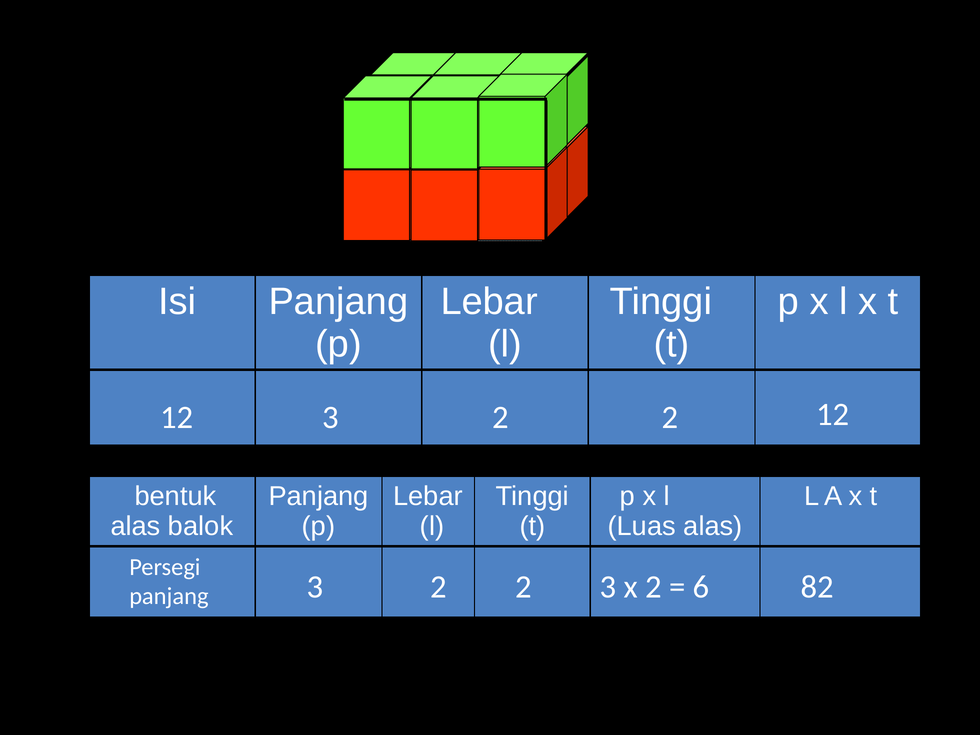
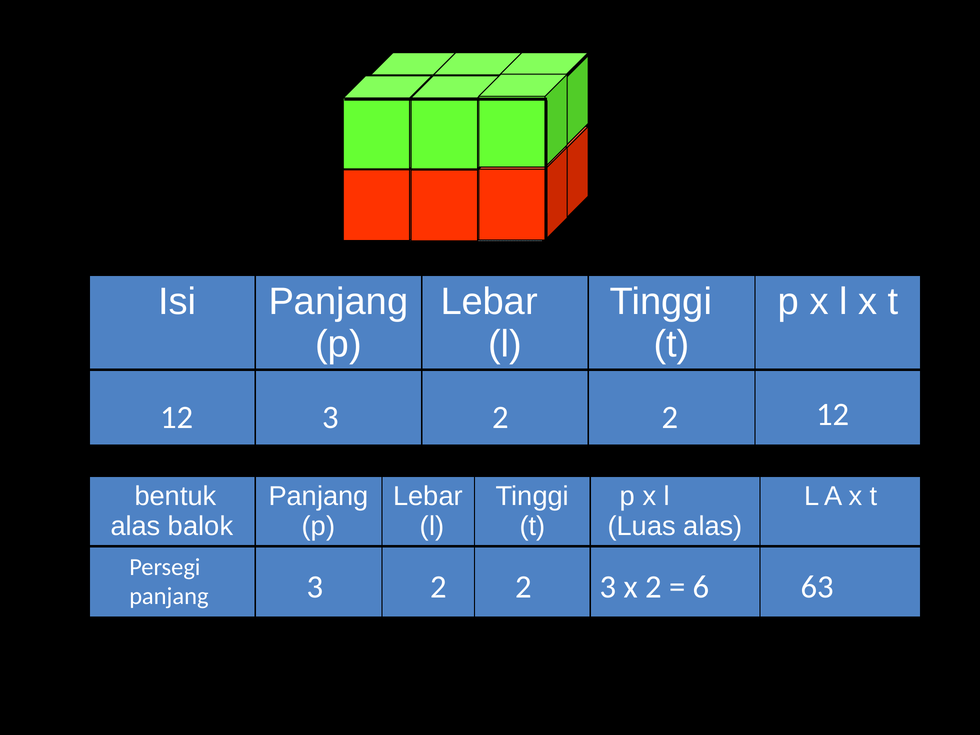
82: 82 -> 63 (817, 587)
